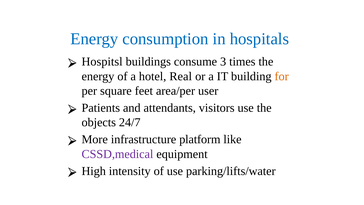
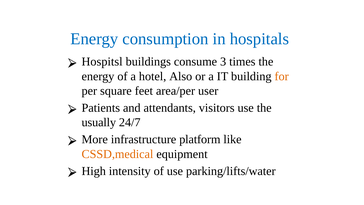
Real: Real -> Also (181, 76)
objects: objects -> usually (99, 122)
CSSD,medical colour: purple -> orange (117, 154)
